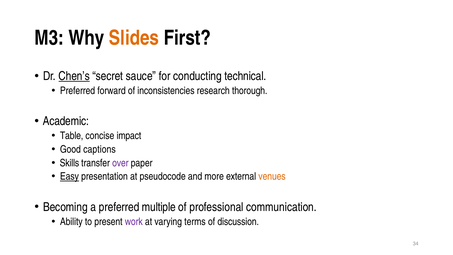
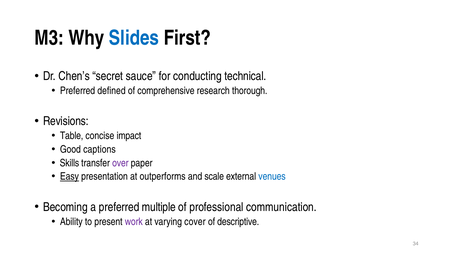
Slides colour: orange -> blue (134, 38)
Chen’s underline: present -> none (74, 76)
forward: forward -> defined (111, 91)
inconsistencies: inconsistencies -> comprehensive (166, 91)
Academic: Academic -> Revisions (66, 121)
pseudocode: pseudocode -> outperforms (163, 176)
more: more -> scale (214, 176)
venues colour: orange -> blue (272, 176)
terms: terms -> cover (195, 222)
discussion: discussion -> descriptive (238, 222)
